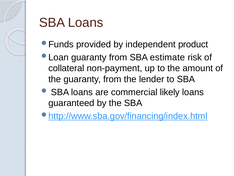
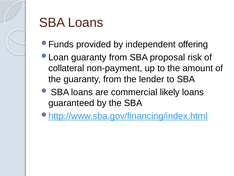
product: product -> offering (193, 44)
estimate: estimate -> proposal (167, 57)
